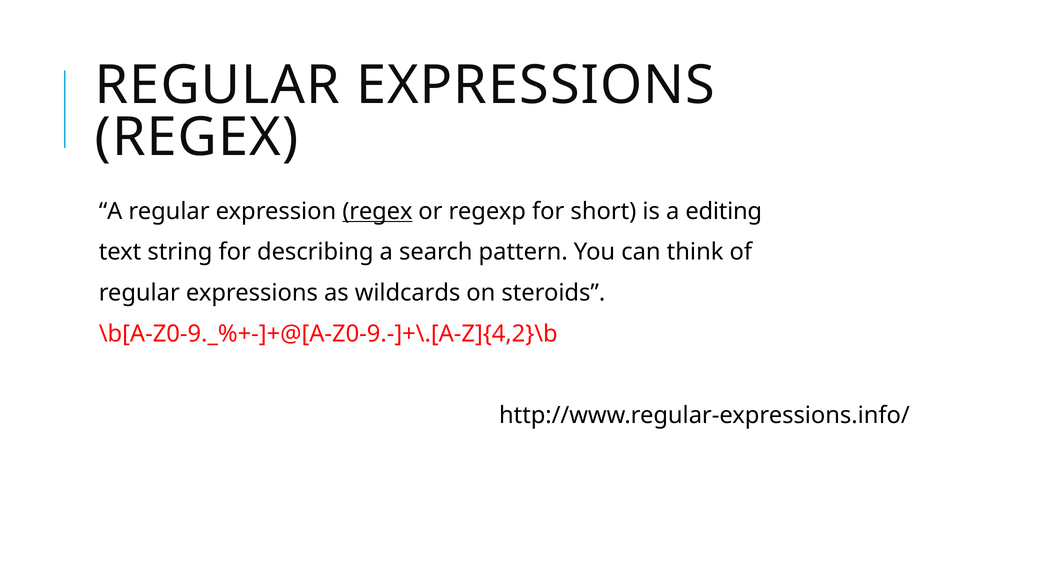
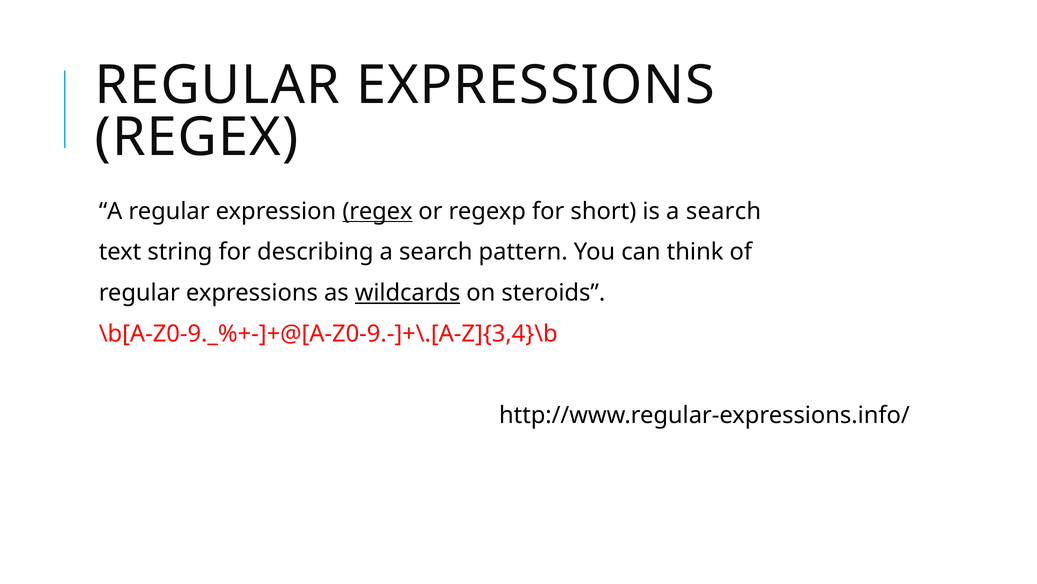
is a editing: editing -> search (724, 211)
wildcards underline: none -> present (408, 293)
\b[A-Z0-9._%+-]+@[A-Z0-9.-]+\.[A-Z]{4,2}\b: \b[A-Z0-9._%+-]+@[A-Z0-9.-]+\.[A-Z]{4,2}\b -> \b[A-Z0-9._%+-]+@[A-Z0-9.-]+\.[A-Z]{3,4}\b (328, 333)
